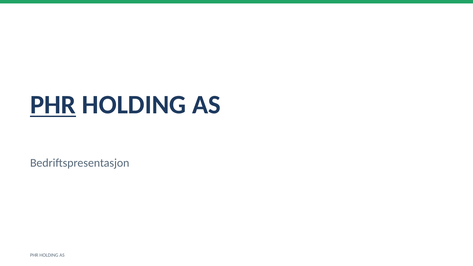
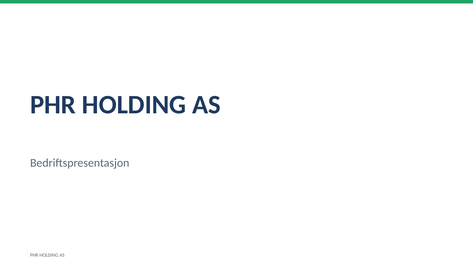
PHR underline: present -> none (53, 105)
